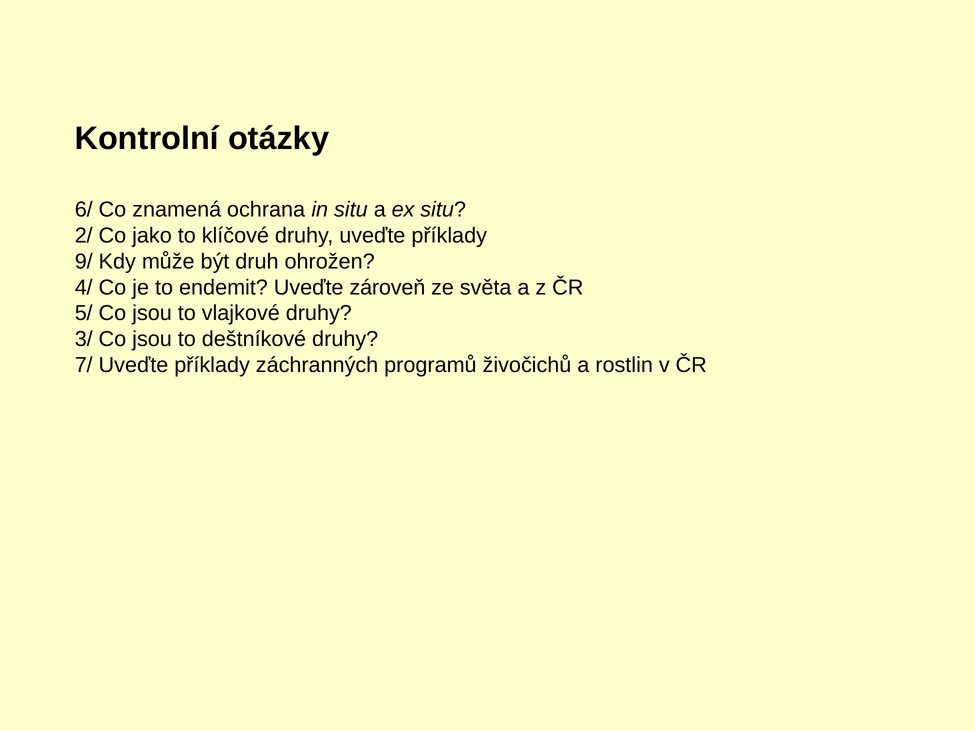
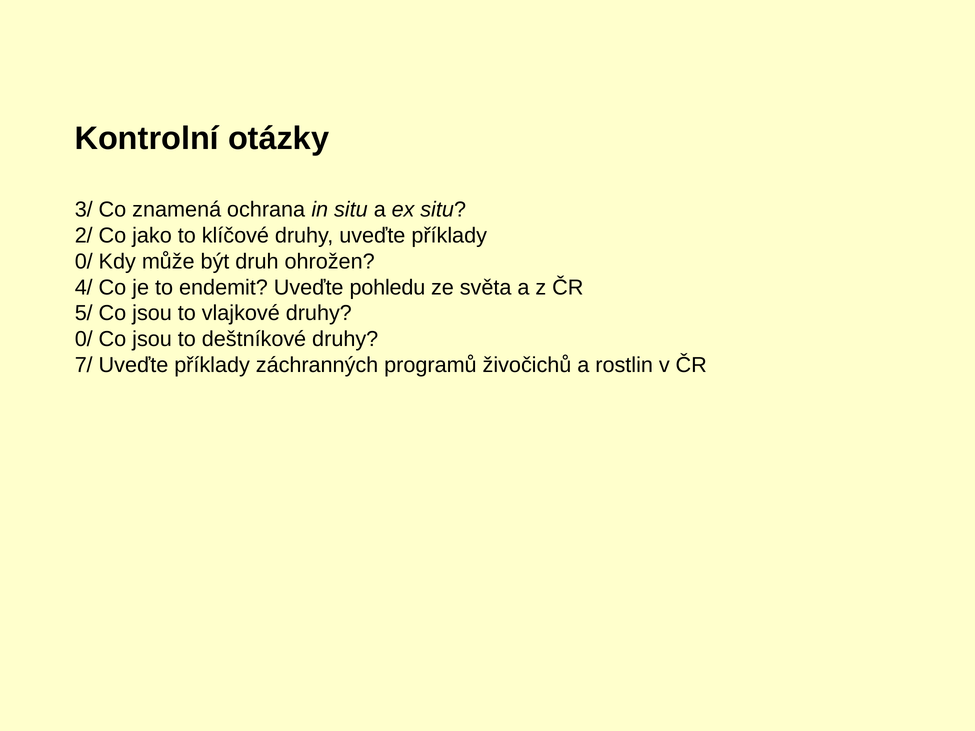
6/: 6/ -> 3/ (84, 210)
9/: 9/ -> 0/ (84, 261)
zároveň: zároveň -> pohledu (387, 287)
3/: 3/ -> 0/ (84, 339)
